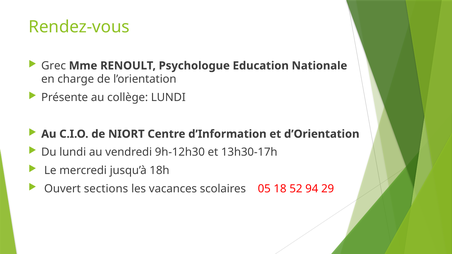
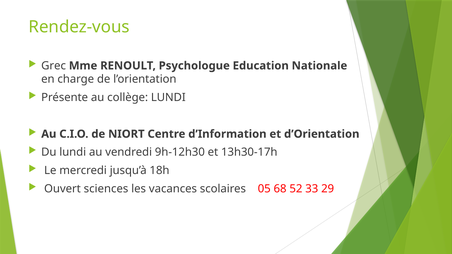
sections: sections -> sciences (106, 189)
18: 18 -> 68 (280, 189)
94: 94 -> 33 (312, 189)
